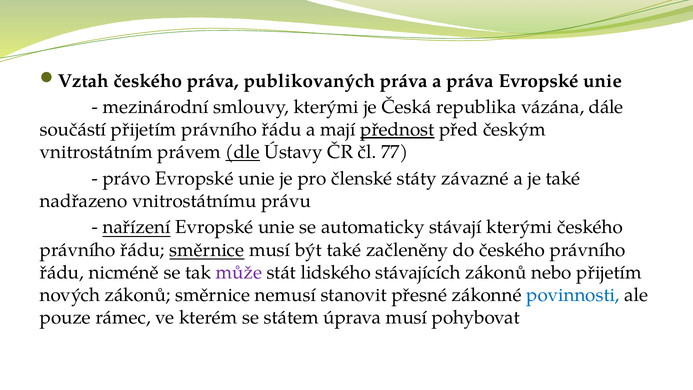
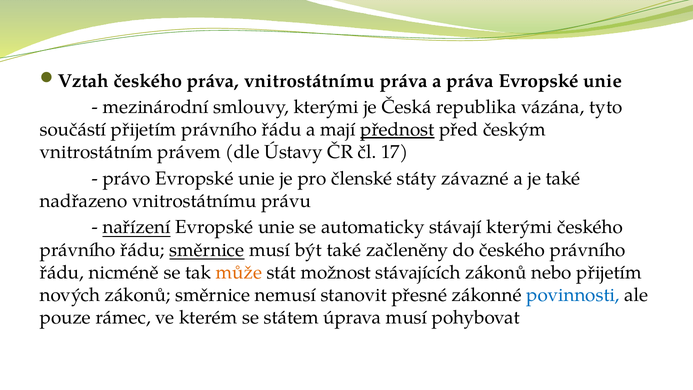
práva publikovaných: publikovaných -> vnitrostátnímu (309, 81)
dále: dále -> tyto (606, 107)
dle underline: present -> none (243, 152)
77: 77 -> 17 (395, 152)
může colour: purple -> orange (239, 272)
lidského: lidského -> možnost (336, 272)
